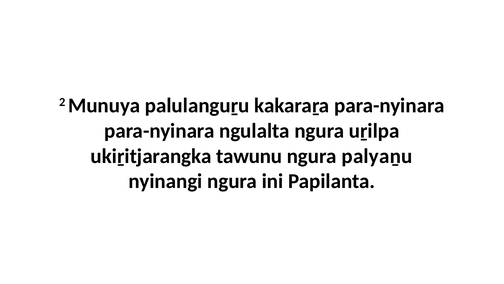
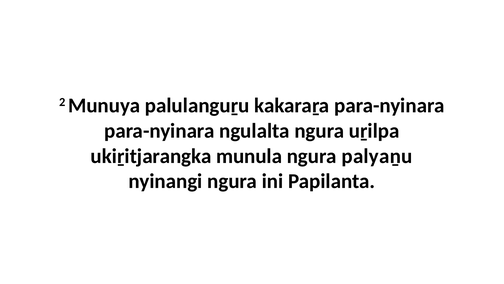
tawunu: tawunu -> munula (249, 156)
